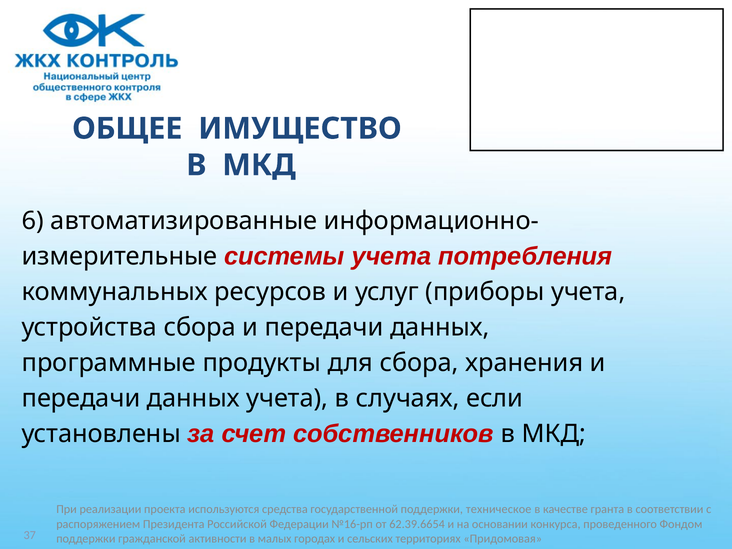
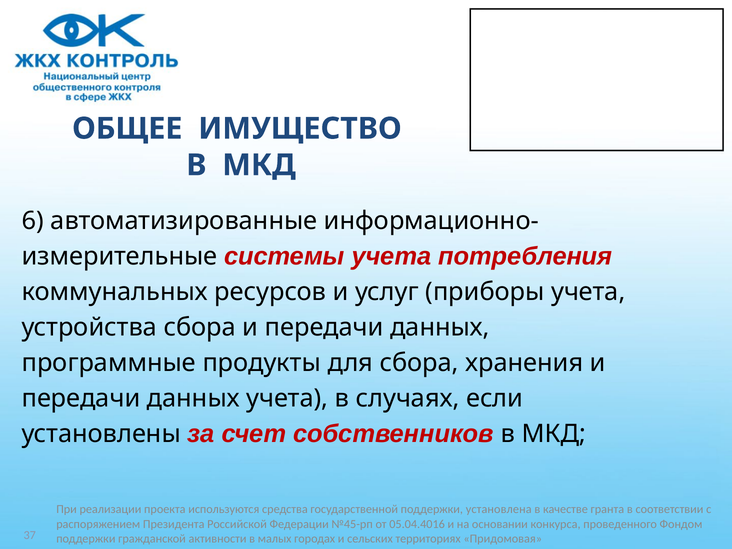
техническое: техническое -> установлена (499, 509)
№16-рп: №16-рп -> №45-рп (352, 524)
62.39.6654: 62.39.6654 -> 05.04.4016 (417, 524)
